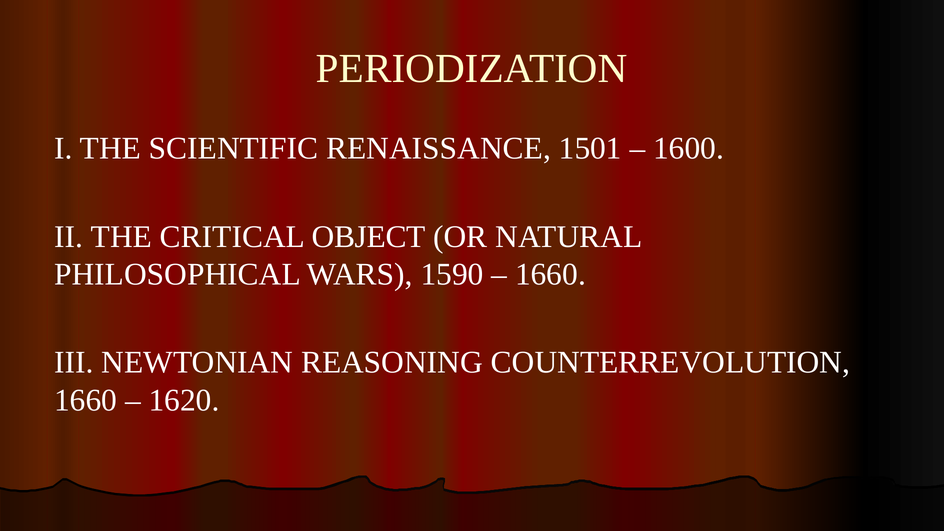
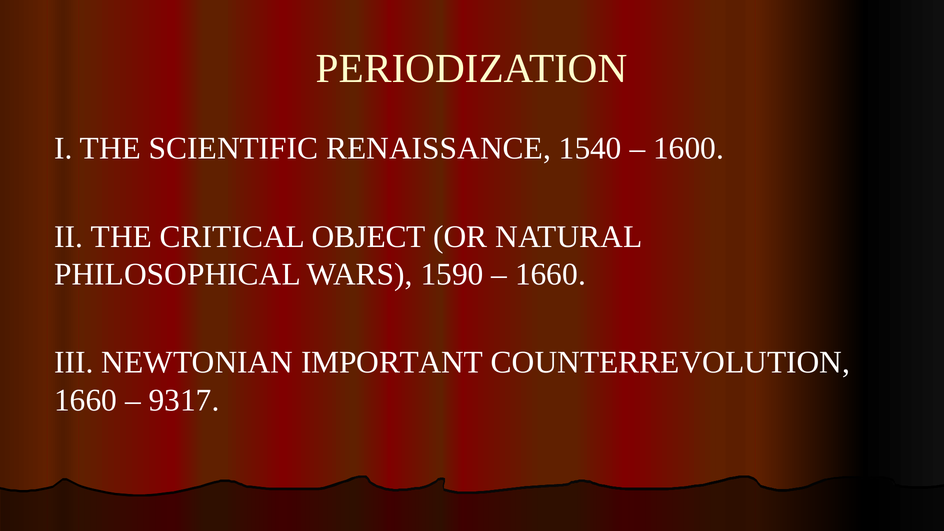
1501: 1501 -> 1540 (590, 149)
REASONING: REASONING -> IMPORTANT (392, 363)
1620: 1620 -> 9317 (184, 400)
